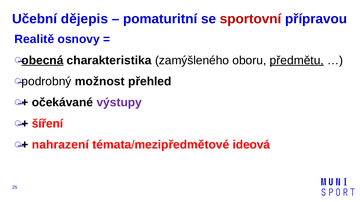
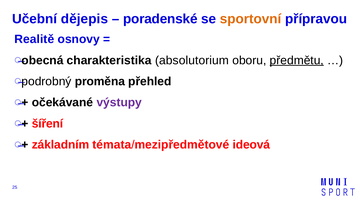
pomaturitní: pomaturitní -> poradenské (160, 19)
sportovní colour: red -> orange (251, 19)
obecná underline: present -> none (42, 60)
zamýšleného: zamýšleného -> absolutorium (192, 60)
možnost: možnost -> proměna (100, 82)
nahrazení: nahrazení -> základním (61, 145)
